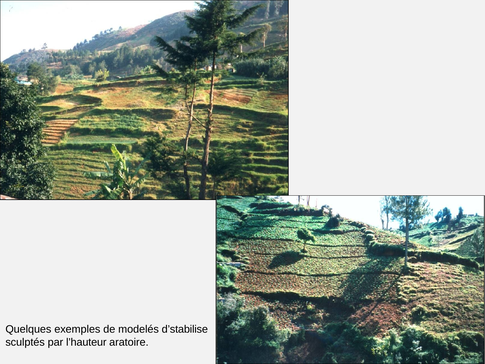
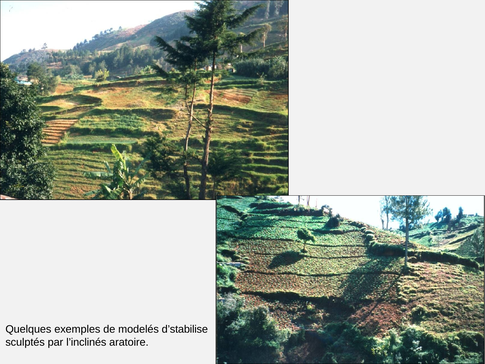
l’hauteur: l’hauteur -> l’inclinés (86, 342)
